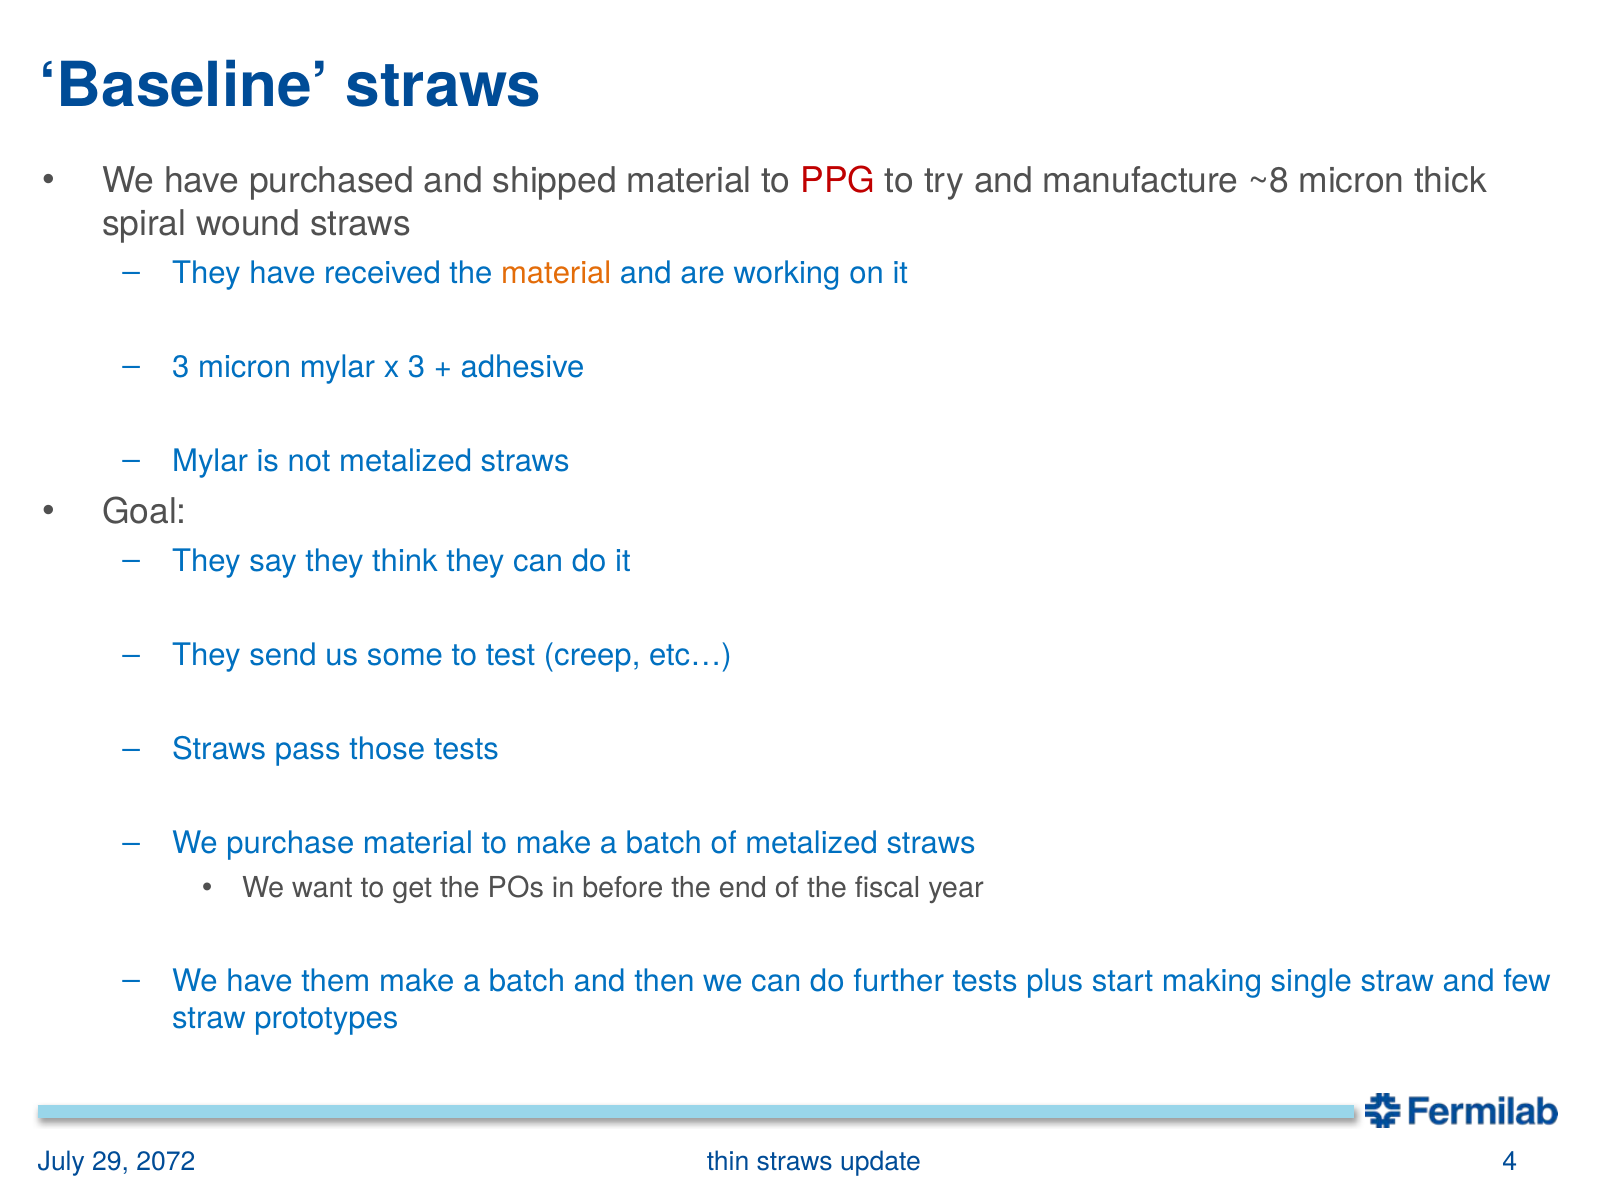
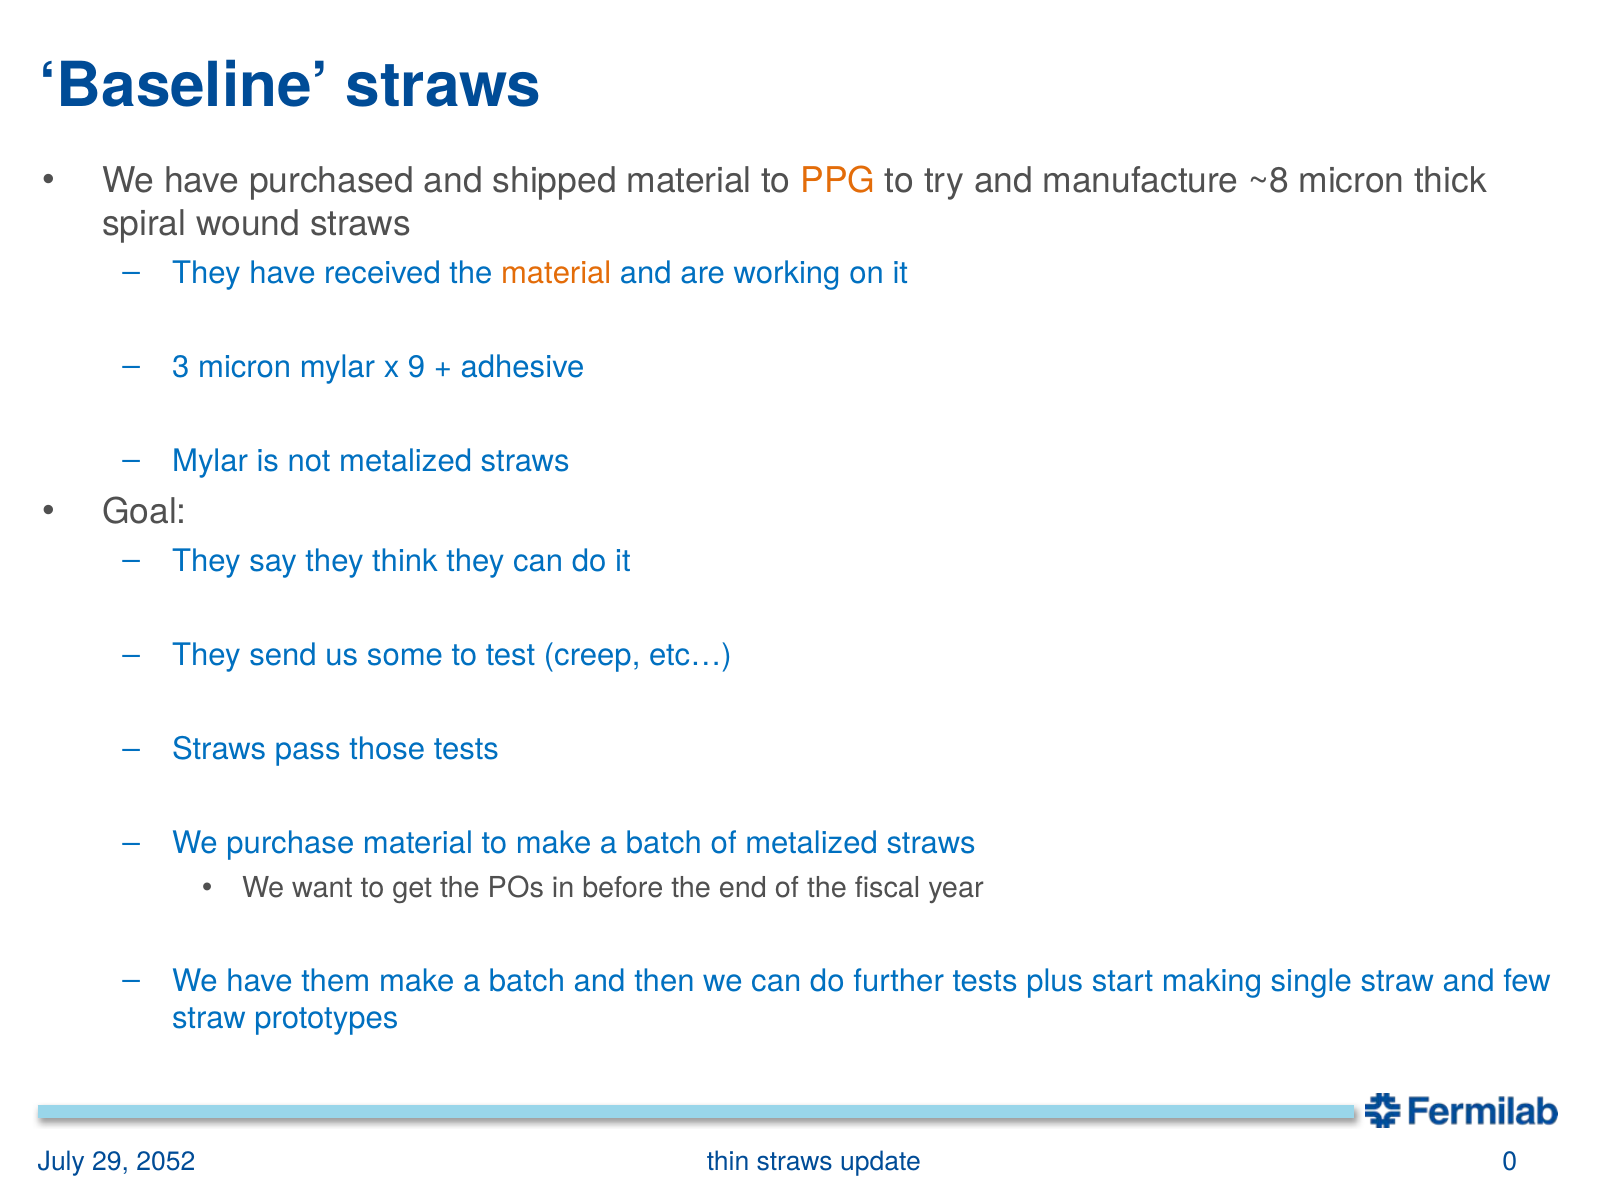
PPG colour: red -> orange (838, 181)
x 3: 3 -> 9 (417, 367)
2072: 2072 -> 2052 (166, 1162)
4: 4 -> 0 (1510, 1162)
